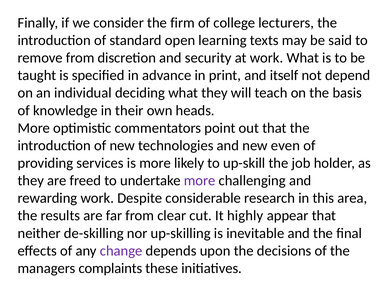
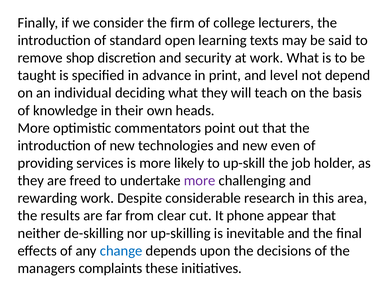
remove from: from -> shop (80, 58)
itself: itself -> level (284, 75)
highly: highly -> phone (245, 215)
change colour: purple -> blue (121, 251)
